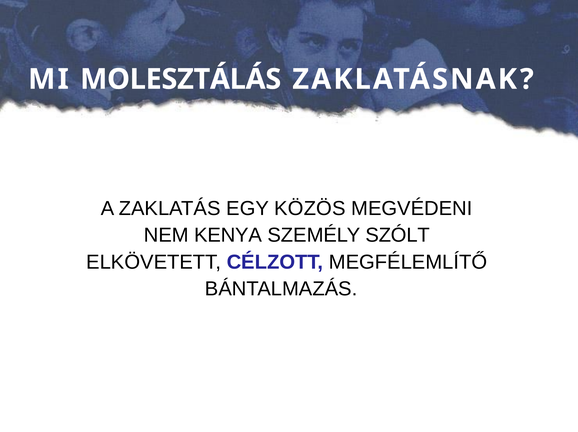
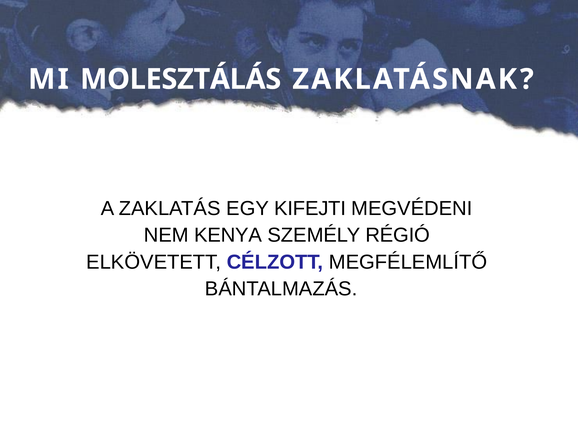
KÖZÖS: KÖZÖS -> KIFEJTI (310, 209)
SZÓLT: SZÓLT -> RÉGIÓ (398, 235)
